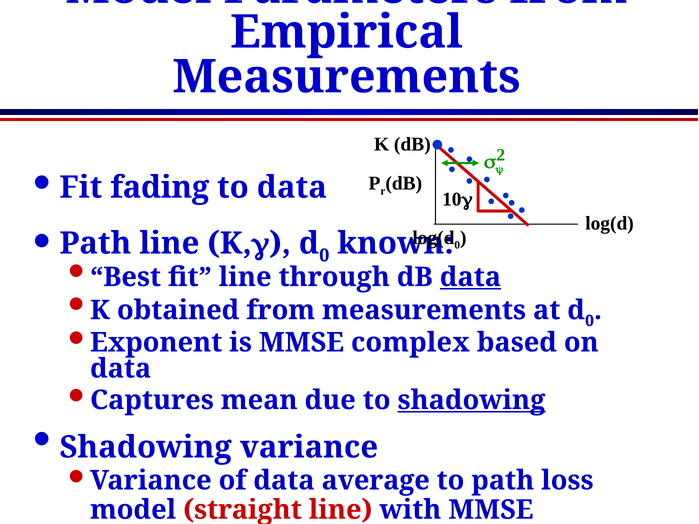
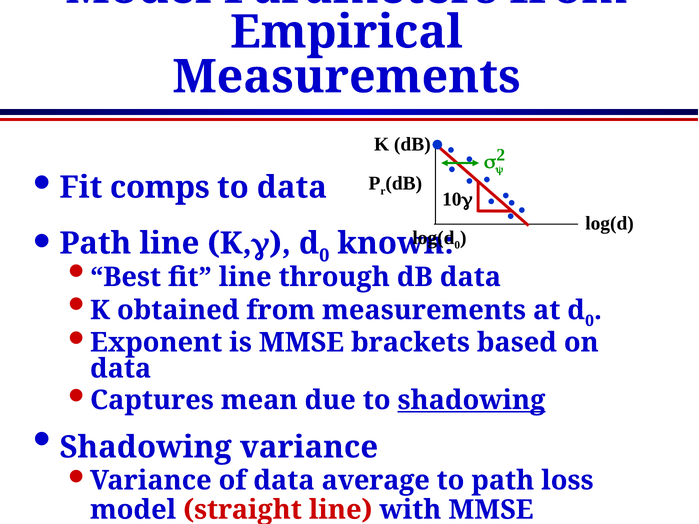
fading: fading -> comps (160, 188)
data underline: present -> none (470, 277)
complex: complex -> brackets (410, 343)
